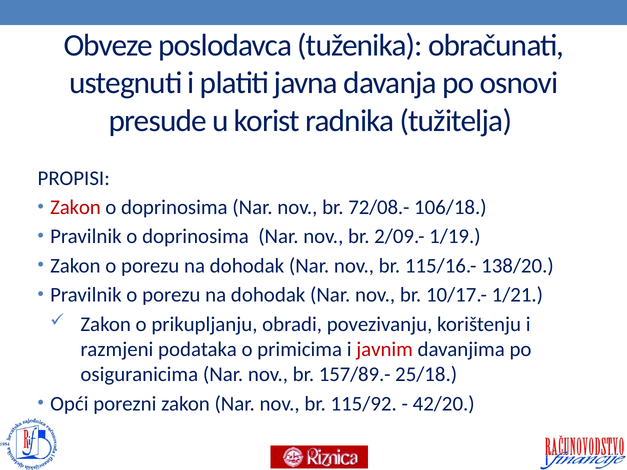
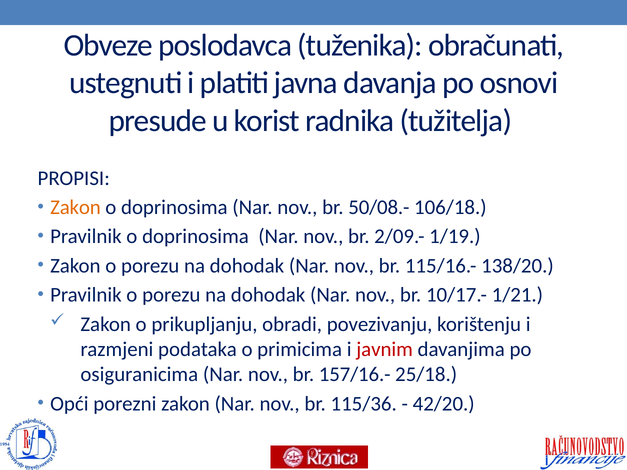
Zakon colour: red -> orange (75, 207)
72/08.-: 72/08.- -> 50/08.- (379, 207)
157/89.-: 157/89.- -> 157/16.- (355, 375)
115/92: 115/92 -> 115/36 (364, 404)
